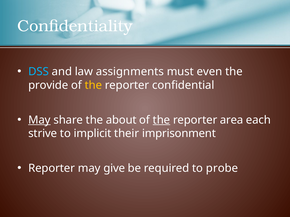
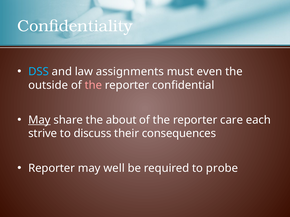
provide: provide -> outside (48, 85)
the colour: yellow -> pink (93, 85)
the underline: present -> none (161, 120)
area: area -> care (232, 120)
implicit: implicit -> discuss (93, 134)
imprisonment: imprisonment -> consequences (179, 134)
give: give -> well (114, 169)
